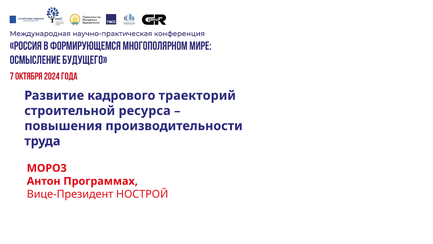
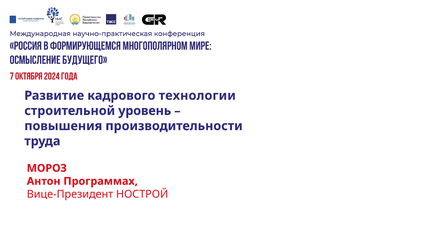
траекторий: траекторий -> технологии (197, 95)
ресурса: ресурса -> уровень (145, 111)
